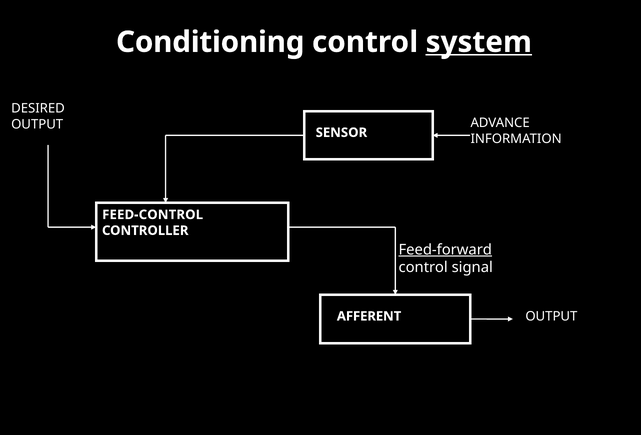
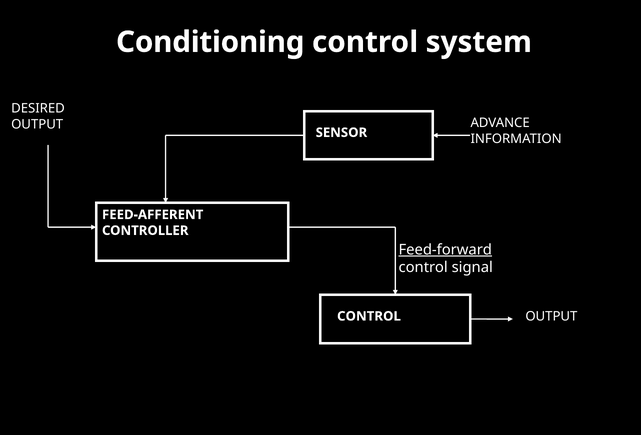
system underline: present -> none (479, 42)
FEED-CONTROL: FEED-CONTROL -> FEED-AFFERENT (153, 215)
AFFERENT: AFFERENT -> CONTROL (369, 316)
